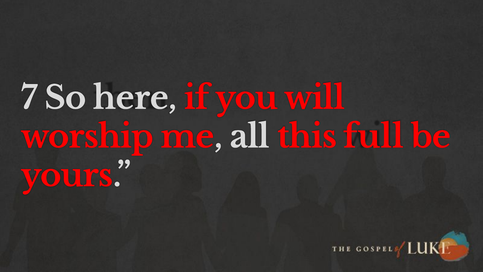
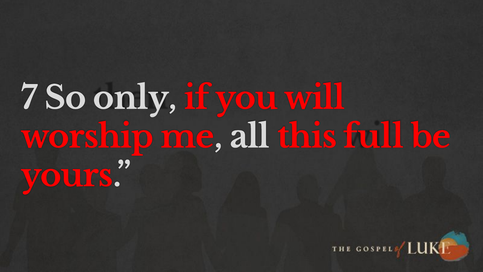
here: here -> only (135, 98)
